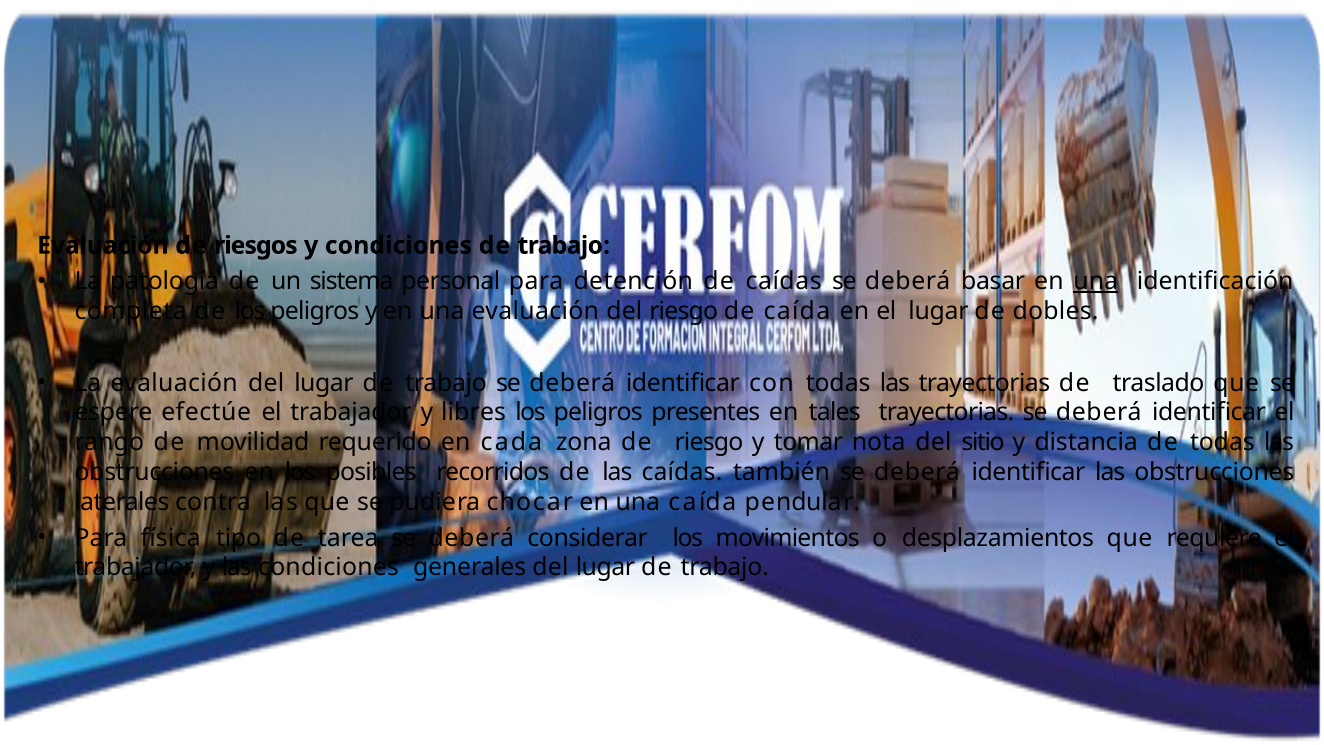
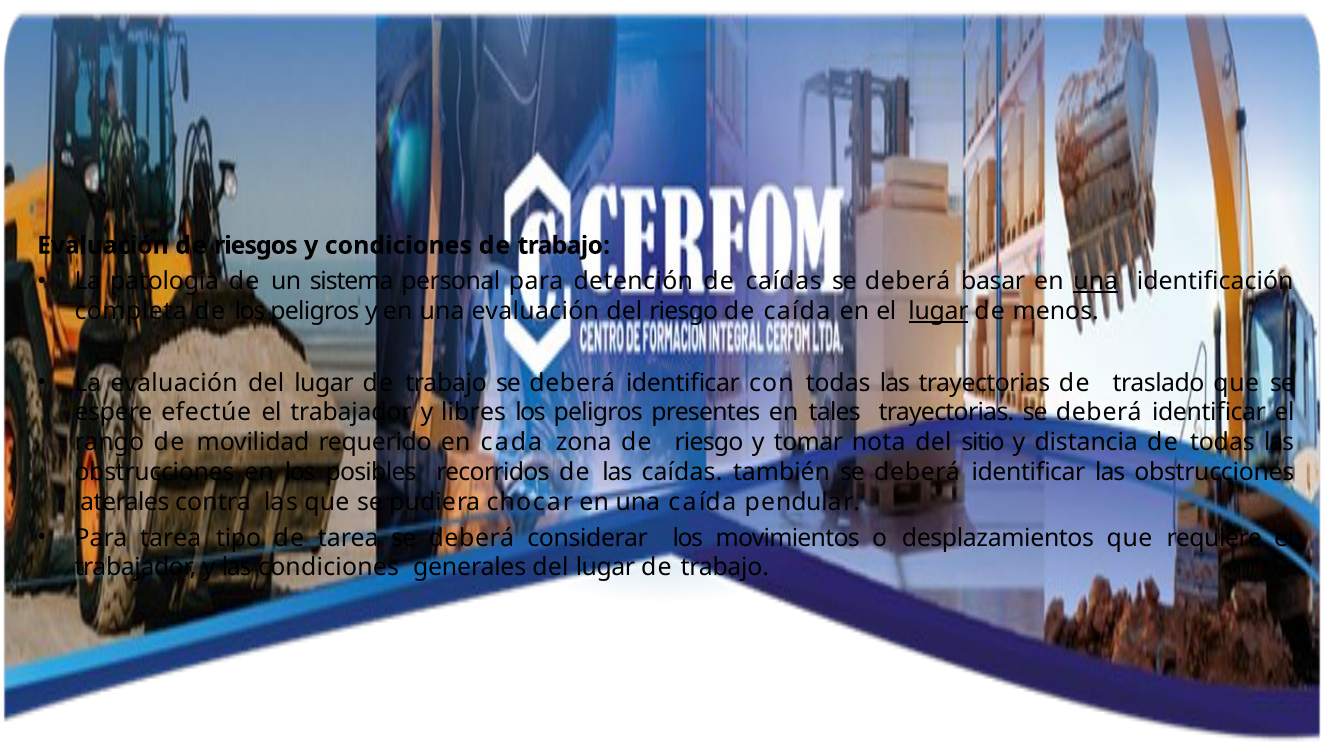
lugar underline: none -> present (938, 311)
dobles: dobles -> menos (1056, 311)
Para física: física -> tarea (171, 538)
